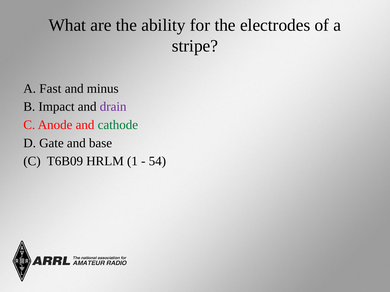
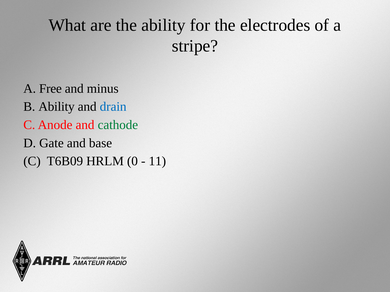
Fast: Fast -> Free (50, 89)
B Impact: Impact -> Ability (57, 107)
drain colour: purple -> blue (113, 107)
1: 1 -> 0 (132, 161)
54: 54 -> 11 (157, 161)
